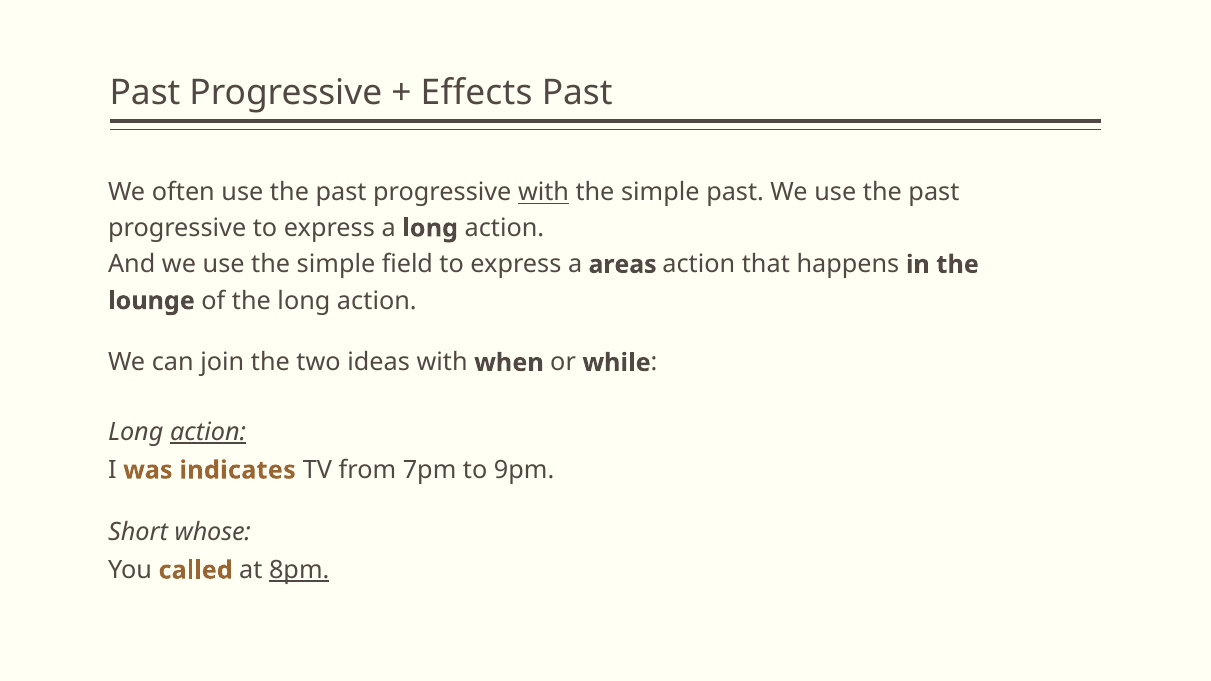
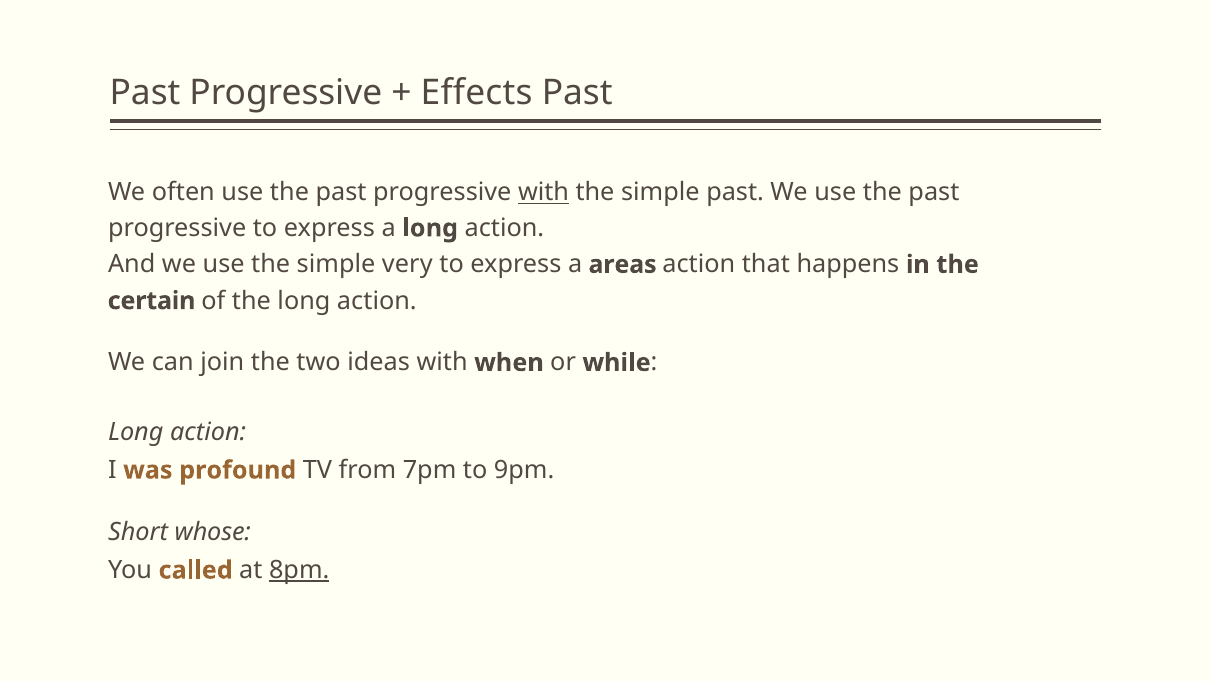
field: field -> very (407, 265)
lounge: lounge -> certain (152, 301)
action underline: present -> none (208, 432)
indicates: indicates -> profound (238, 470)
